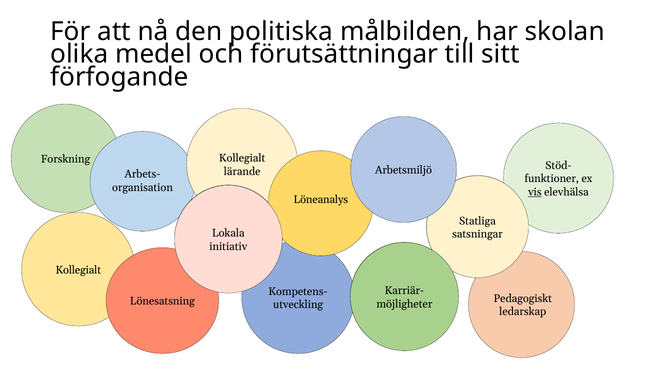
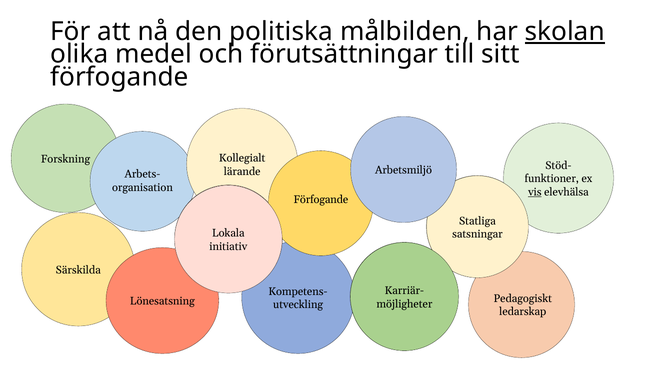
skolan underline: none -> present (565, 32)
Löneanalys: Löneanalys -> Förfogande (321, 200)
Kollegialt: Kollegialt -> Särskilda (78, 270)
